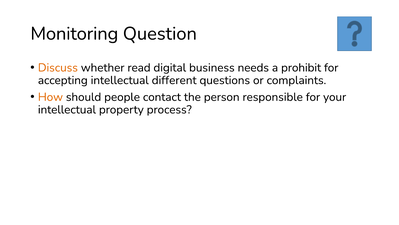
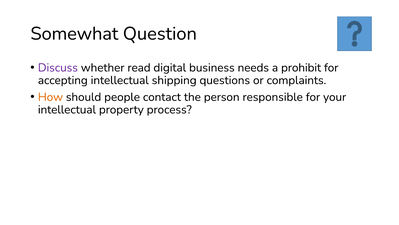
Monitoring: Monitoring -> Somewhat (74, 34)
Discuss colour: orange -> purple (58, 67)
different: different -> shipping (174, 80)
